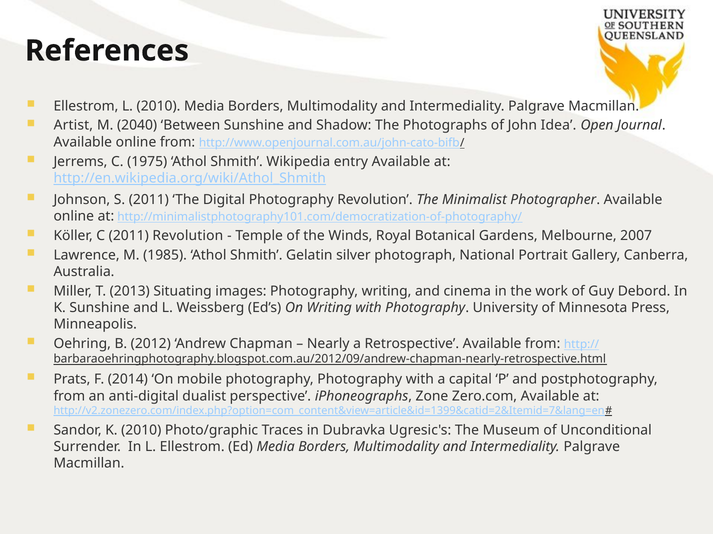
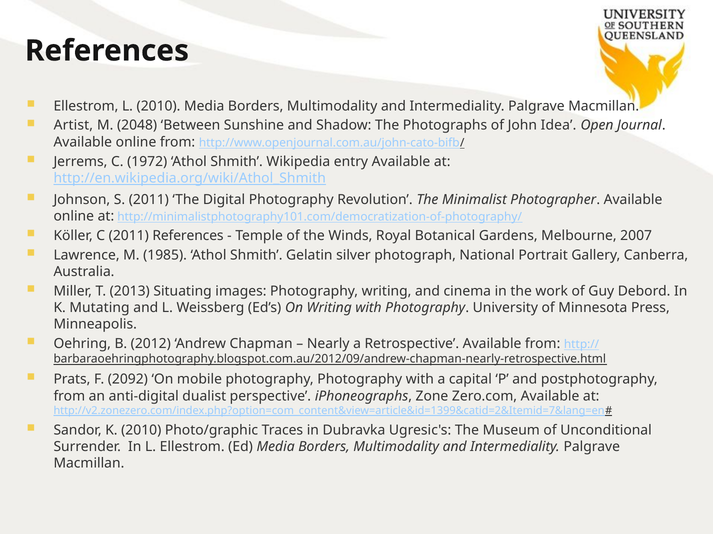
2040: 2040 -> 2048 (137, 126)
1975: 1975 -> 1972 (147, 162)
2011 Revolution: Revolution -> References (188, 236)
K Sunshine: Sunshine -> Mutating (99, 308)
2014: 2014 -> 2092 (128, 380)
